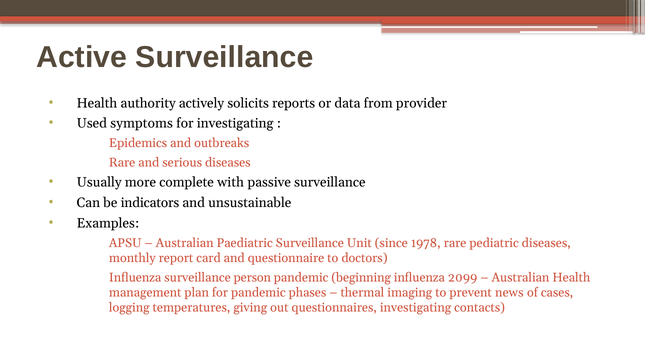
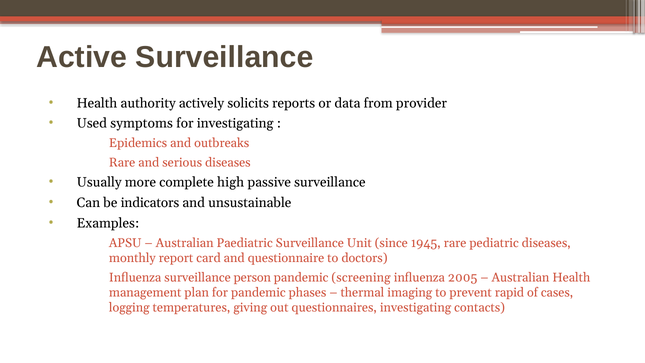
with: with -> high (231, 182)
1978: 1978 -> 1945 (426, 243)
beginning: beginning -> screening (361, 277)
2099: 2099 -> 2005 (463, 277)
news: news -> rapid (509, 292)
